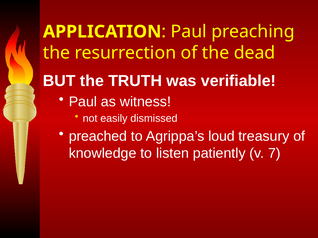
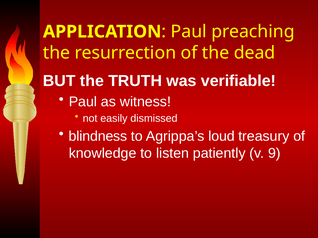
preached: preached -> blindness (98, 137)
7: 7 -> 9 (274, 153)
